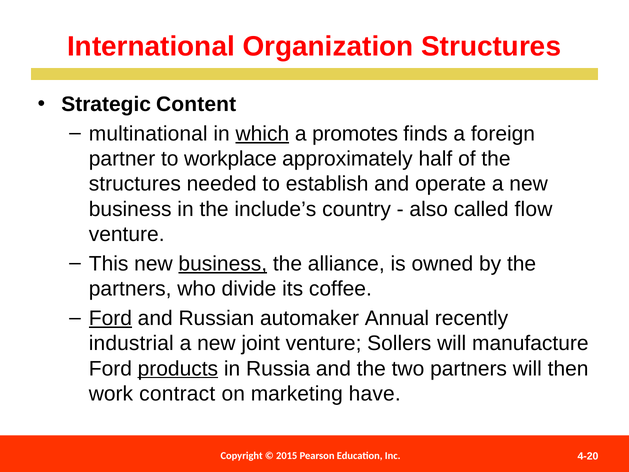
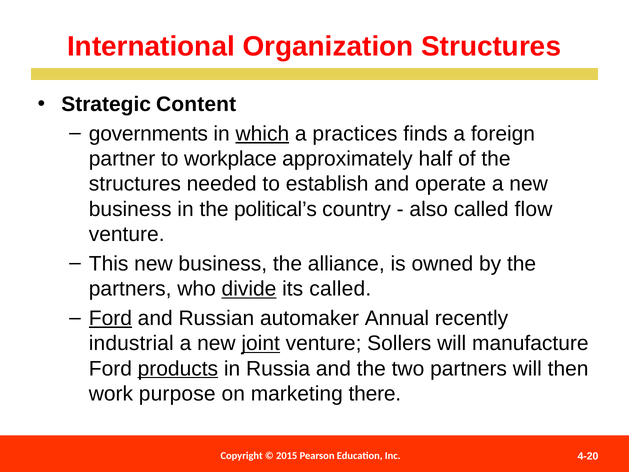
multinational: multinational -> governments (148, 134)
promotes: promotes -> practices (355, 134)
include’s: include’s -> political’s (275, 209)
business underline: present -> none (223, 264)
divide underline: none -> present (249, 289)
its coffee: coffee -> called (340, 289)
joint underline: none -> present (261, 343)
contract: contract -> purpose (177, 394)
have: have -> there (375, 394)
